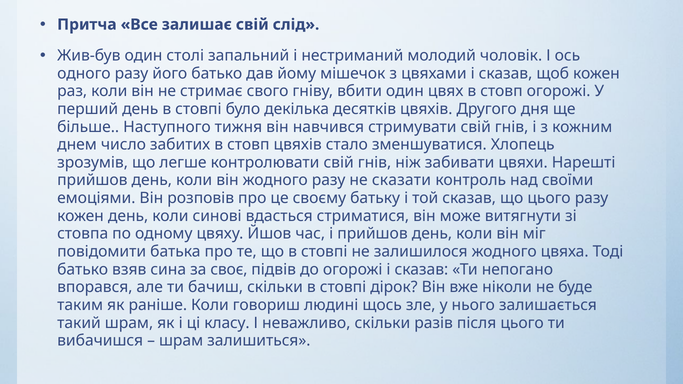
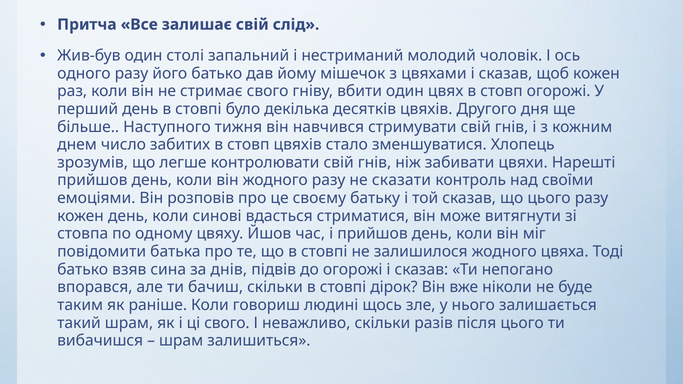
своє: своє -> днів (229, 270)
ці класу: класу -> свого (227, 323)
